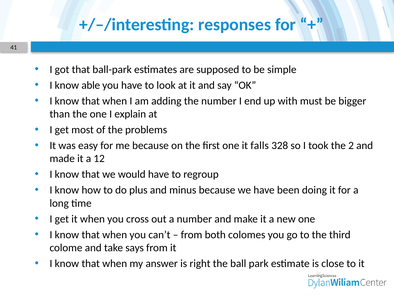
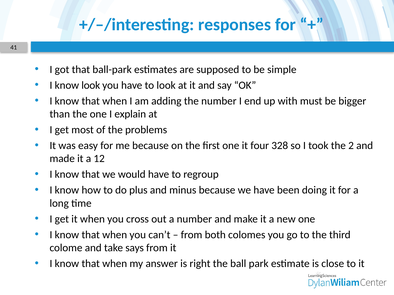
know able: able -> look (91, 85)
falls: falls -> four (260, 146)
